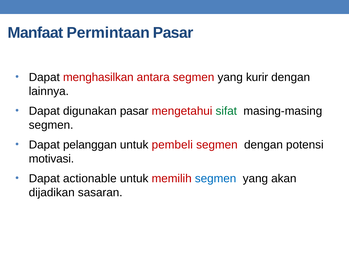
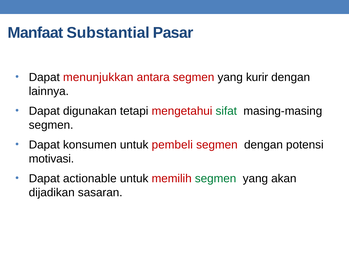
Permintaan: Permintaan -> Substantial (108, 33)
menghasilkan: menghasilkan -> menunjukkan (98, 77)
digunakan pasar: pasar -> tetapi (134, 111)
pelanggan: pelanggan -> konsumen (90, 145)
segmen colour: blue -> green (216, 178)
